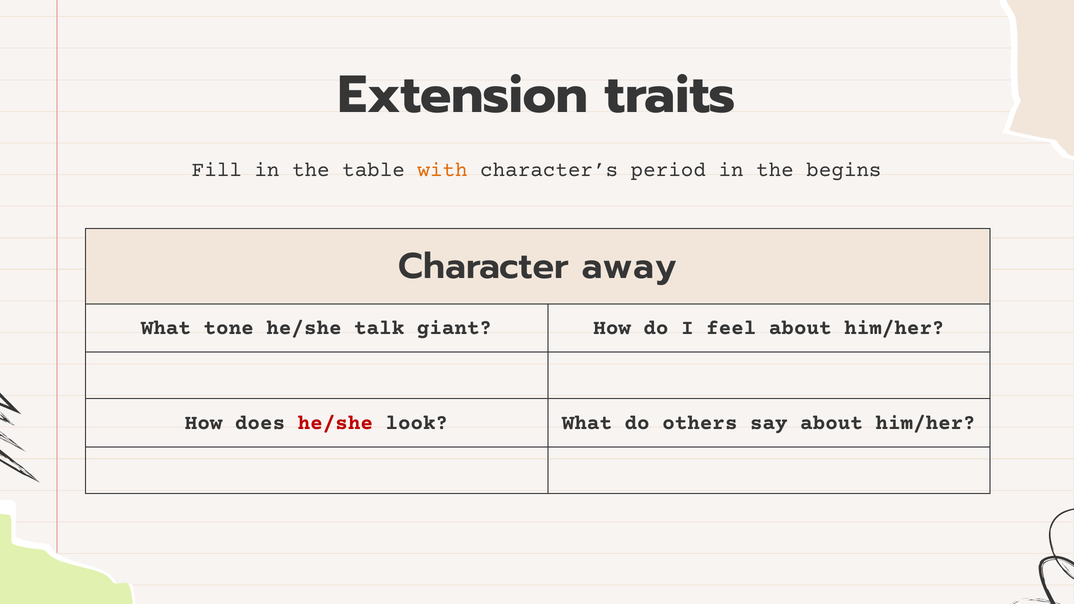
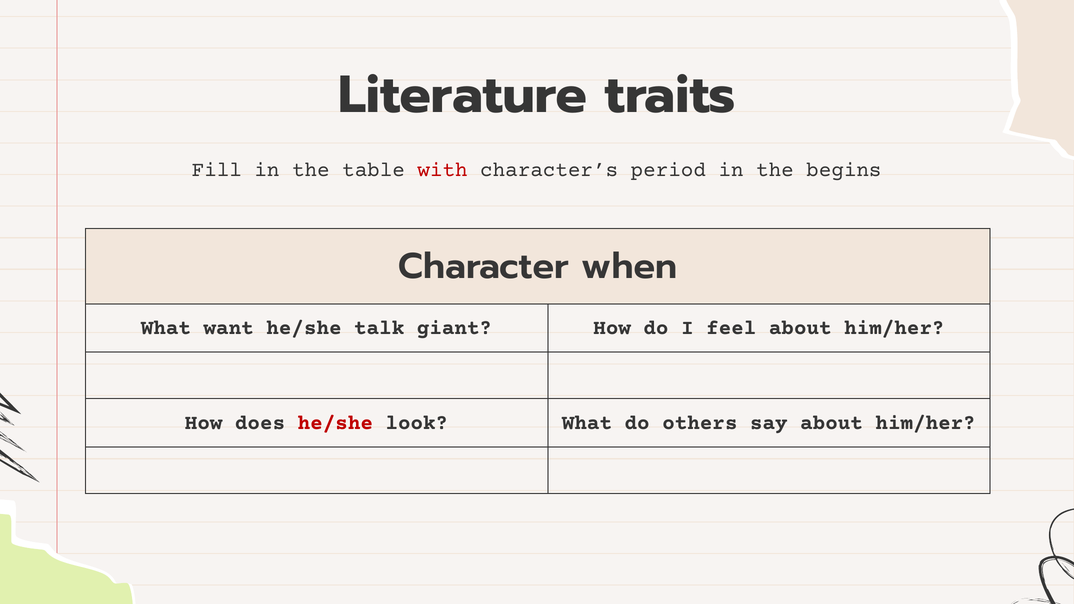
Extension: Extension -> Literature (463, 95)
with colour: orange -> red (442, 170)
away: away -> when (629, 266)
tone: tone -> want (229, 327)
